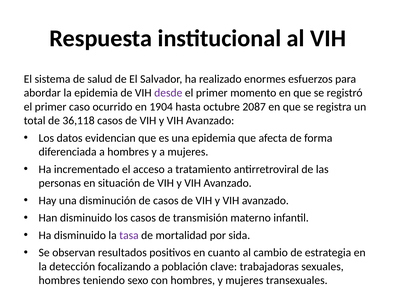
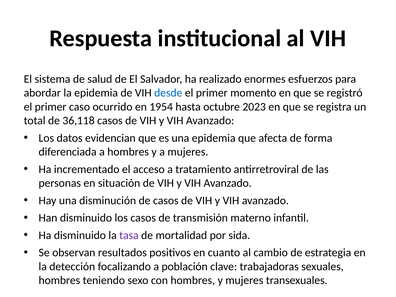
desde colour: purple -> blue (168, 93)
1904: 1904 -> 1954 (161, 107)
2087: 2087 -> 2023 (254, 107)
